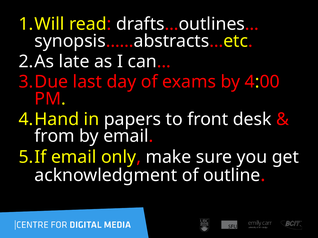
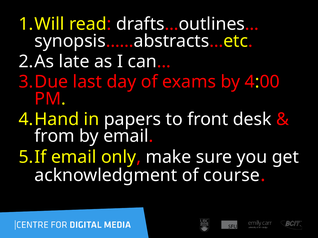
outline: outline -> course (232, 176)
